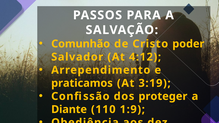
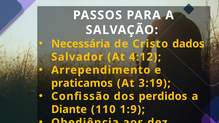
Comunhão: Comunhão -> Necessária (81, 44)
poder: poder -> dados (188, 44)
proteger: proteger -> perdidos (163, 96)
